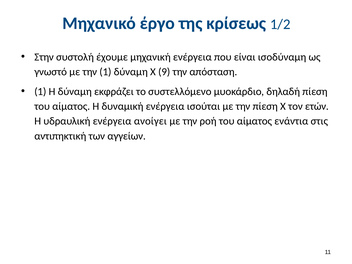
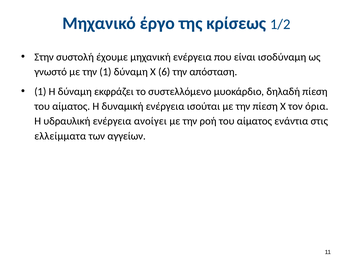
9: 9 -> 6 (164, 72)
ετών: ετών -> όρια (317, 106)
αντιπηκτική: αντιπηκτική -> ελλείμματα (60, 136)
